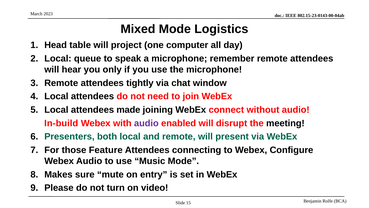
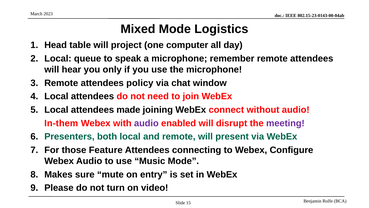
tightly: tightly -> policy (140, 83)
In-build: In-build -> In-them (61, 123)
meeting colour: black -> purple (285, 123)
